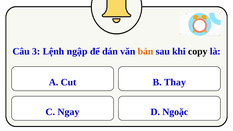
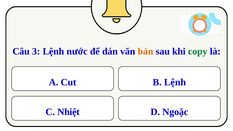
ngập: ngập -> nước (77, 51)
copy colour: black -> green (198, 51)
B Thay: Thay -> Lệnh (175, 82)
Ngay: Ngay -> Nhiệt (69, 112)
